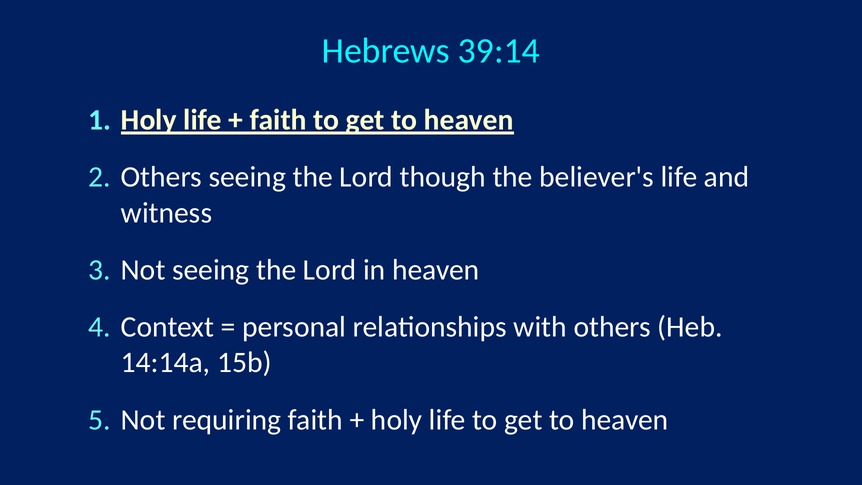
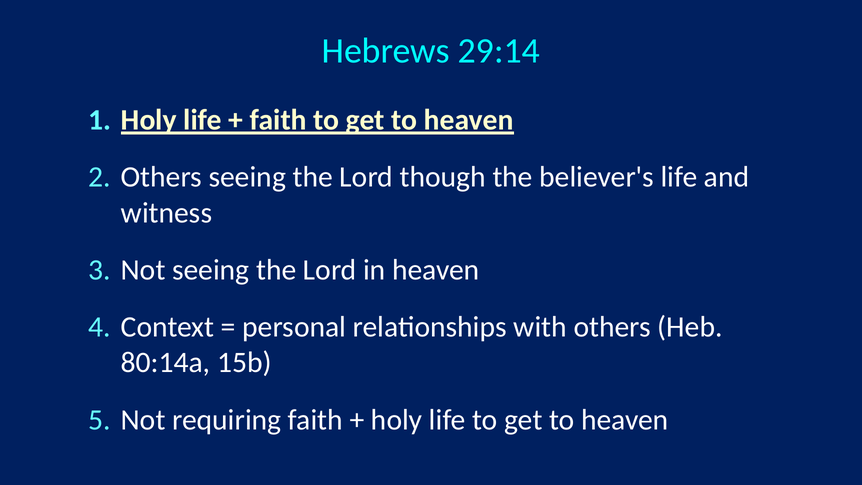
39:14: 39:14 -> 29:14 (499, 51)
14:14a: 14:14a -> 80:14a (166, 363)
